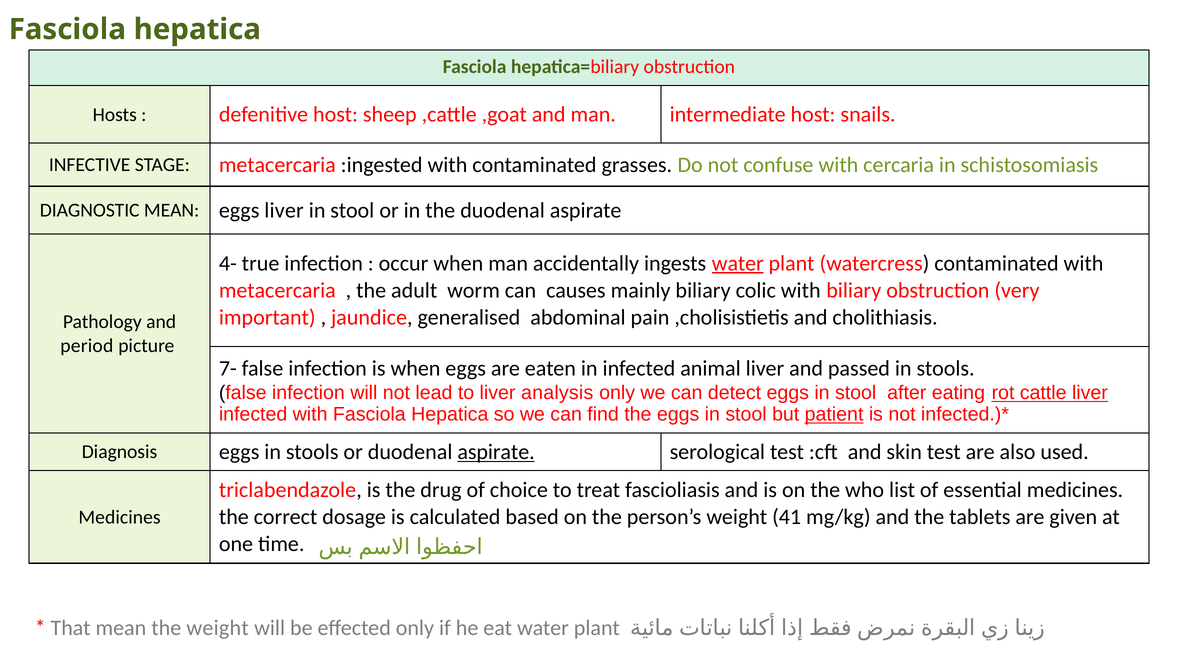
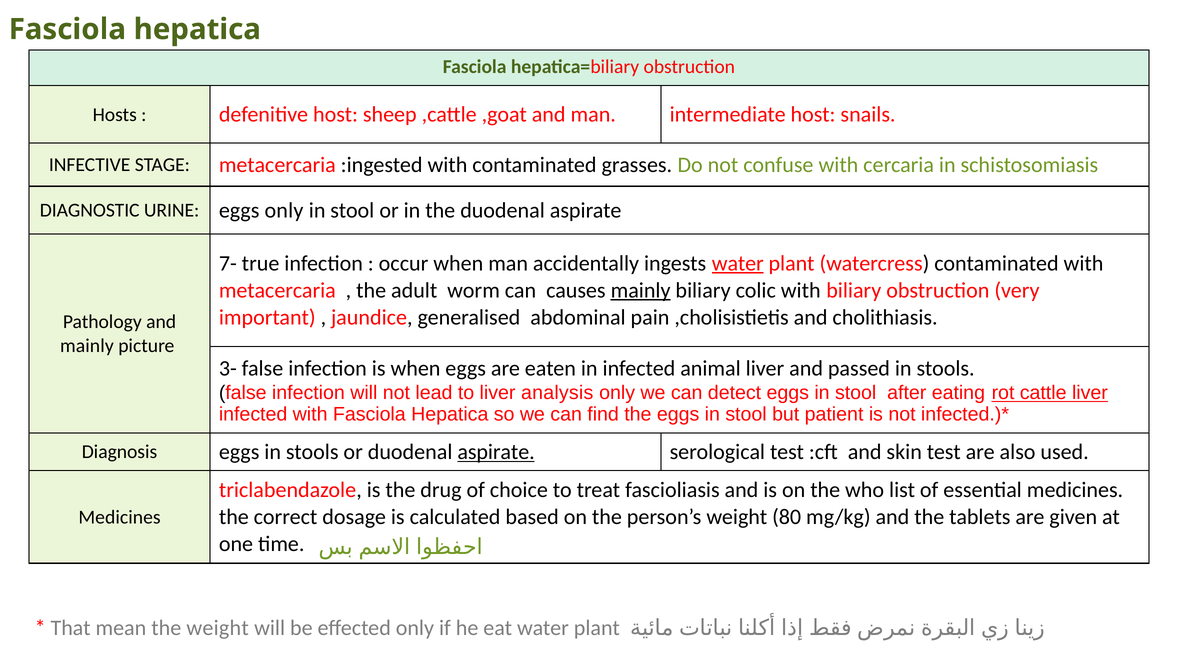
DIAGNOSTIC MEAN: MEAN -> URINE (172, 210)
eggs liver: liver -> only (284, 210)
4-: 4- -> 7- (228, 263)
mainly underline: none -> present (641, 290)
period: period -> mainly (87, 345)
7-: 7- -> 3- (228, 368)
patient underline: present -> none (834, 414)
41: 41 -> 80 (787, 517)
